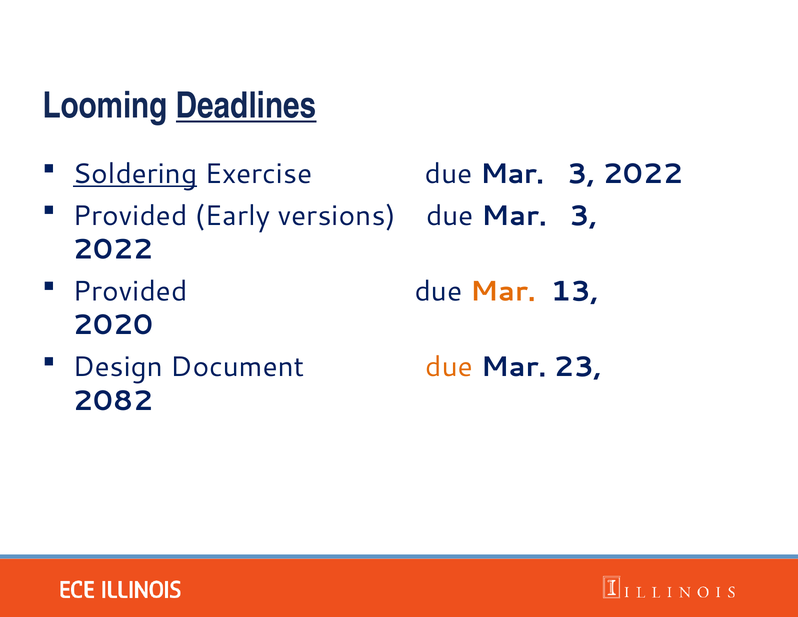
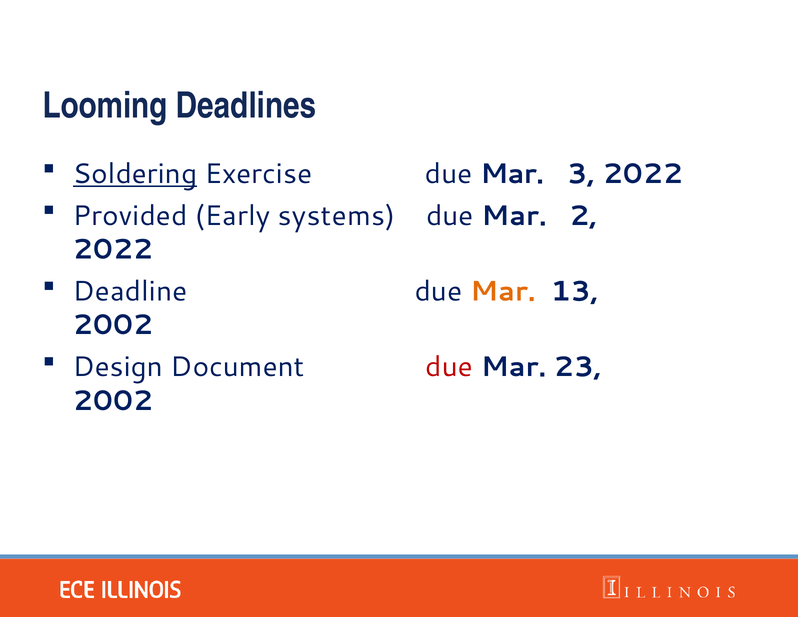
Deadlines underline: present -> none (246, 106)
versions: versions -> systems (337, 216)
3: 3 -> 2 (583, 216)
Provided: Provided -> Deadline (130, 291)
2020: 2020 -> 2002 (113, 325)
due colour: orange -> red (449, 367)
2082: 2082 -> 2002 (113, 400)
